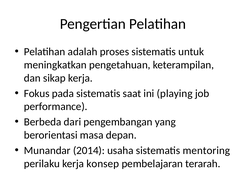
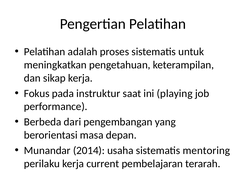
pada sistematis: sistematis -> instruktur (98, 93)
konsep: konsep -> current (103, 163)
